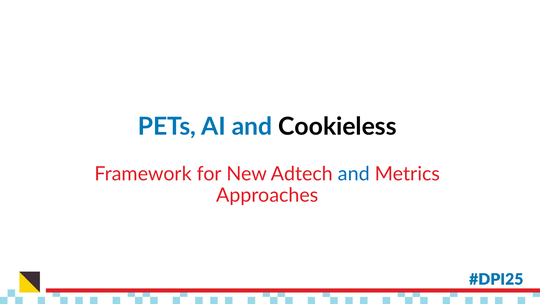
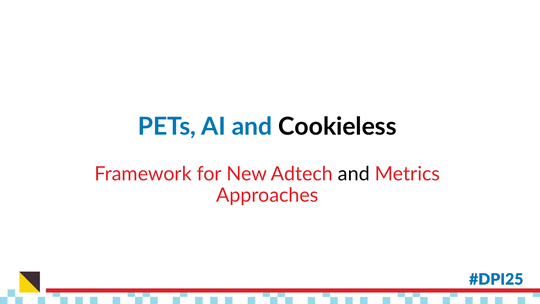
and colour: blue -> black (354, 174)
